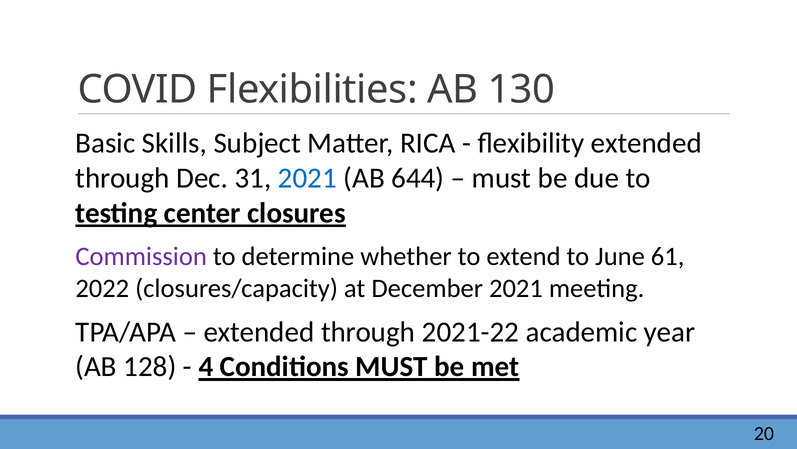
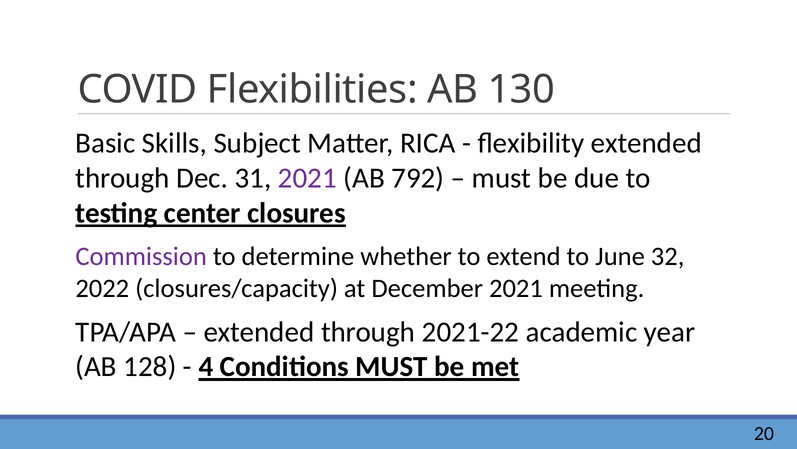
2021 colour: blue -> purple (307, 178)
644: 644 -> 792 (418, 178)
61: 61 -> 32 (668, 256)
